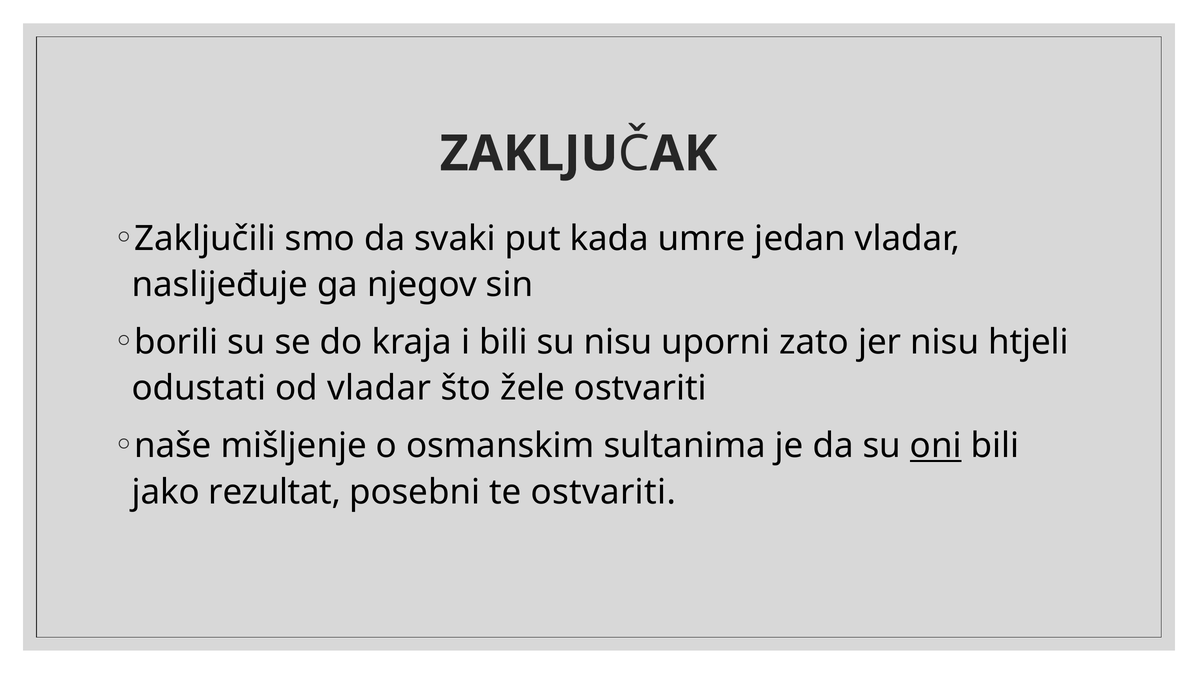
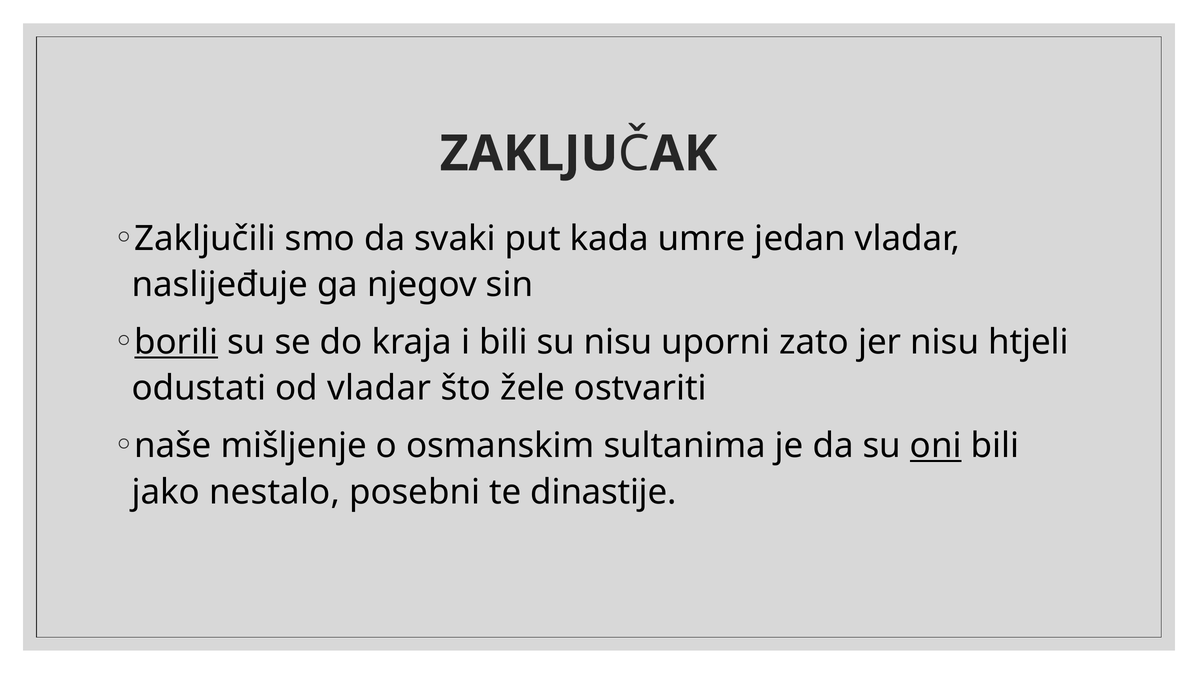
borili underline: none -> present (176, 342)
rezultat: rezultat -> nestalo (275, 492)
te ostvariti: ostvariti -> dinastije (604, 492)
